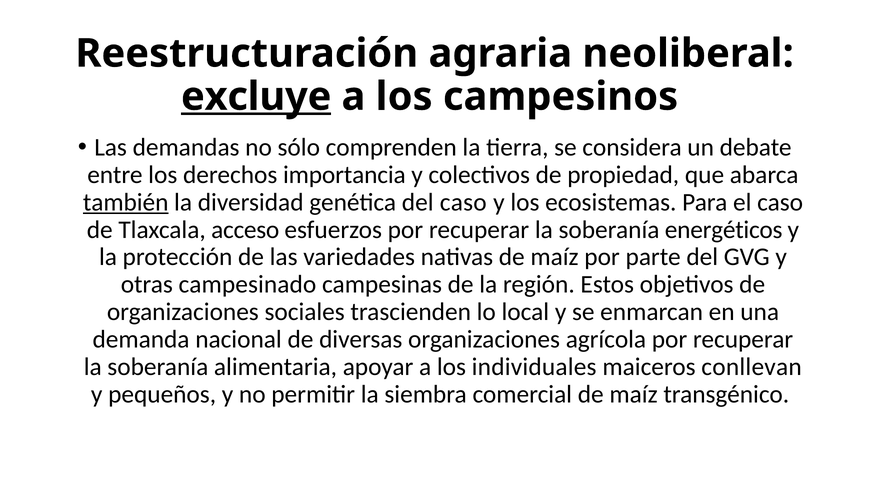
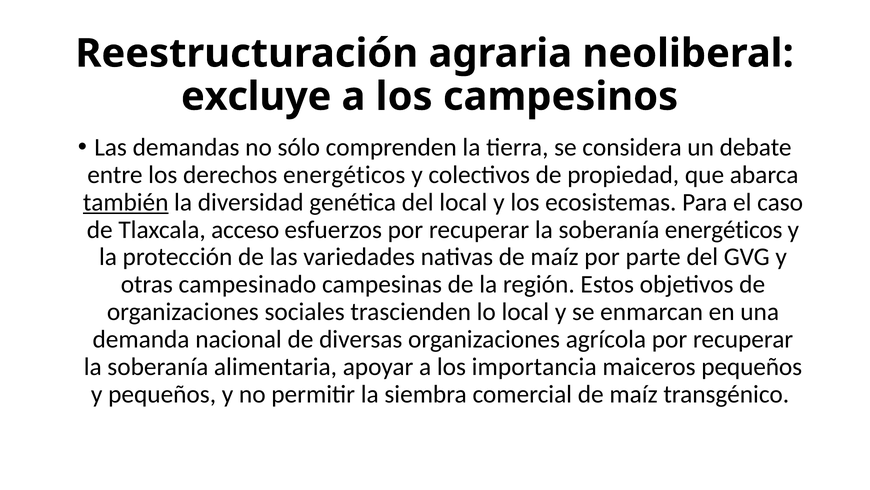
excluye underline: present -> none (256, 96)
derechos importancia: importancia -> energéticos (344, 175)
del caso: caso -> local (463, 202)
individuales: individuales -> importancia (534, 366)
maiceros conllevan: conllevan -> pequeños (752, 366)
